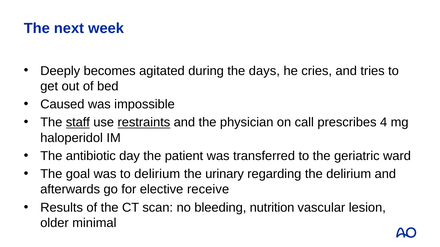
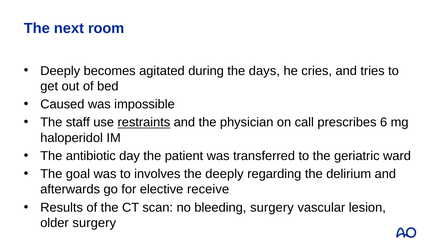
week: week -> room (106, 29)
staff underline: present -> none (78, 123)
4: 4 -> 6 (384, 123)
to delirium: delirium -> involves (157, 174)
the urinary: urinary -> deeply (224, 174)
bleeding nutrition: nutrition -> surgery (272, 208)
older minimal: minimal -> surgery (94, 223)
